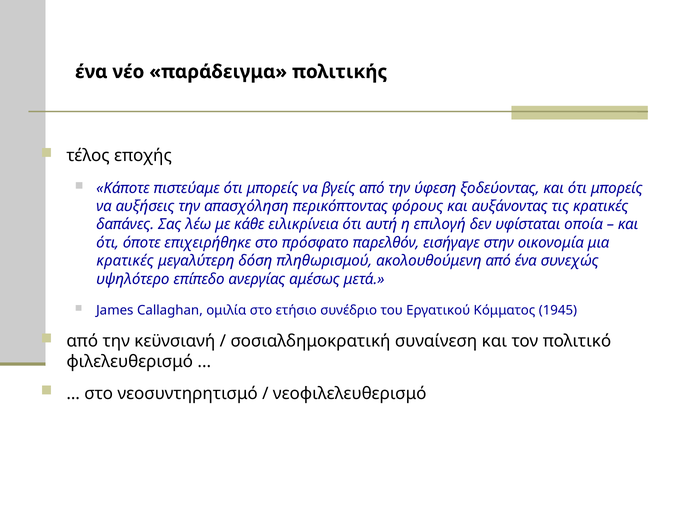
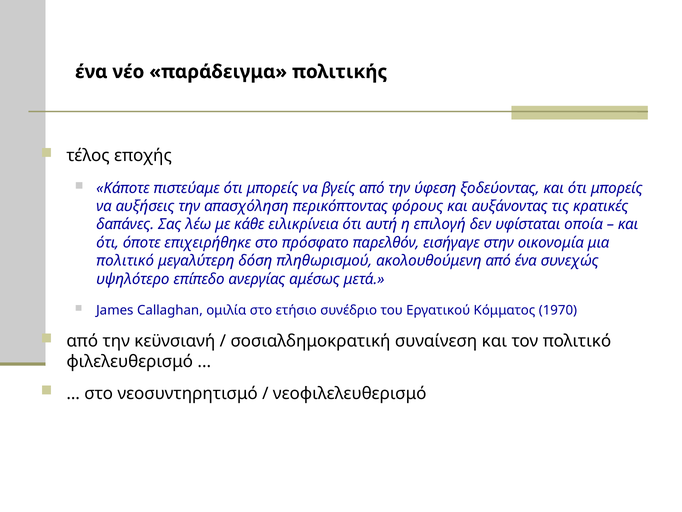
κρατικές: κρατικές -> πολιτικό (125, 261)
1945: 1945 -> 1970 (558, 310)
